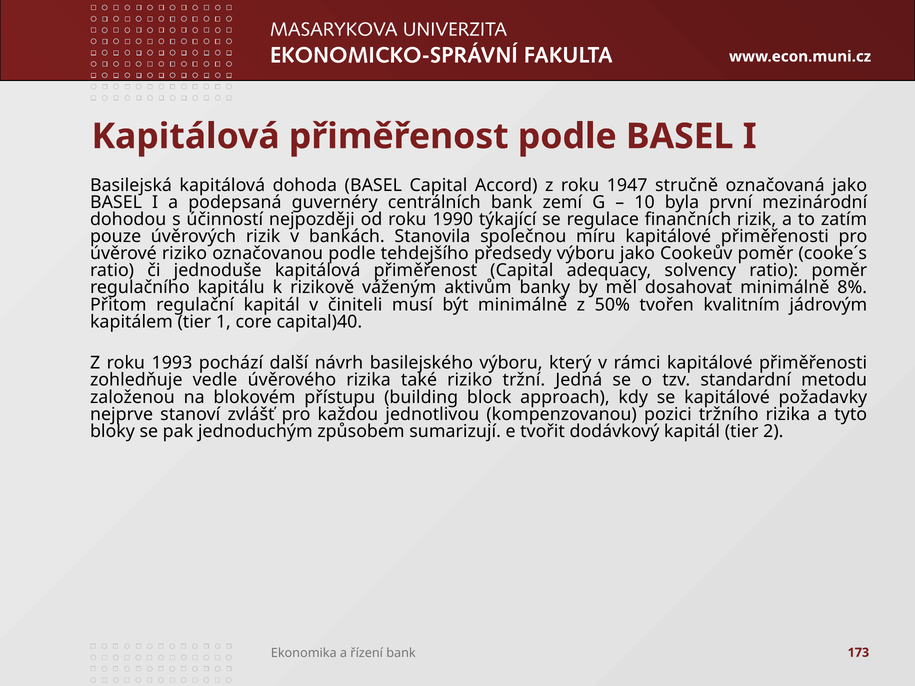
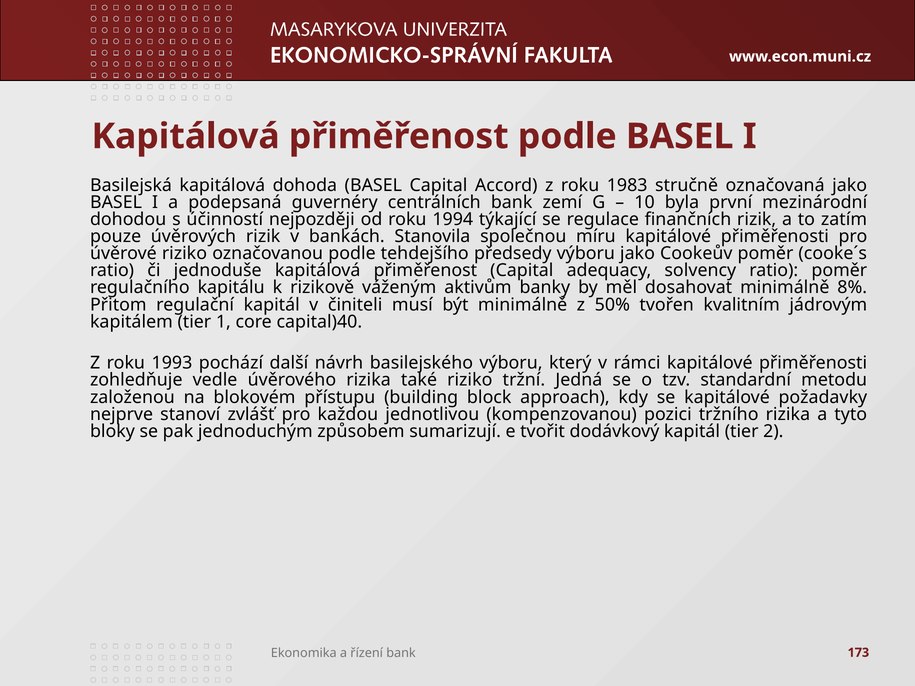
1947: 1947 -> 1983 (627, 185)
1990: 1990 -> 1994 (453, 219)
